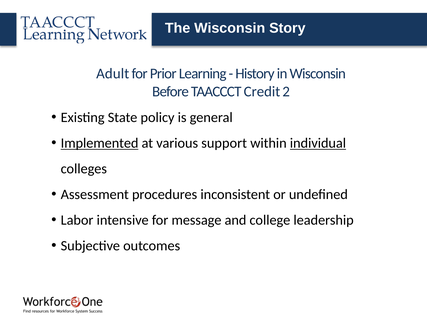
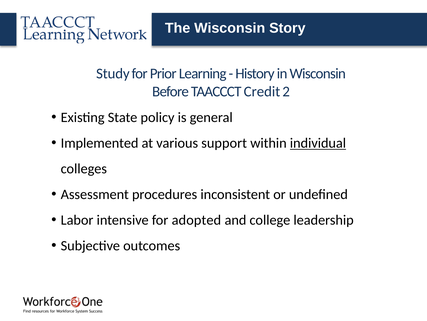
Adult: Adult -> Study (113, 73)
Implemented underline: present -> none (100, 143)
message: message -> adopted (196, 220)
